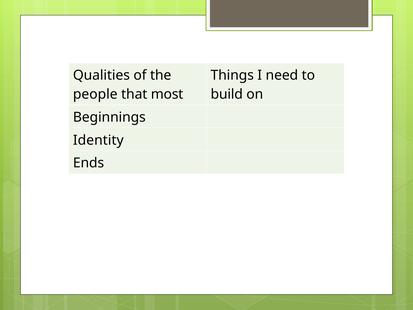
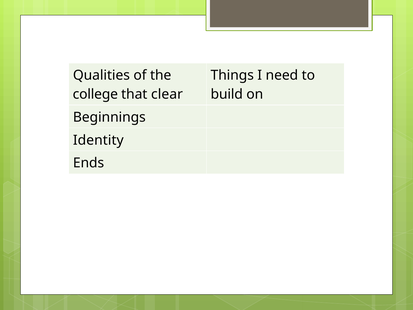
people: people -> college (95, 94)
most: most -> clear (167, 94)
